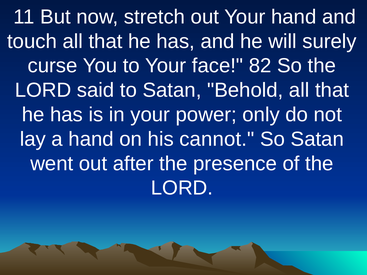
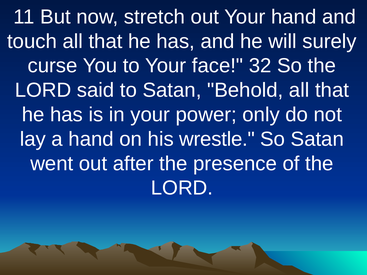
82: 82 -> 32 (260, 66)
cannot: cannot -> wrestle (217, 139)
